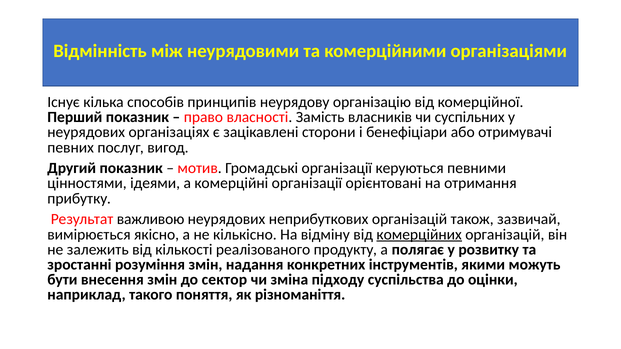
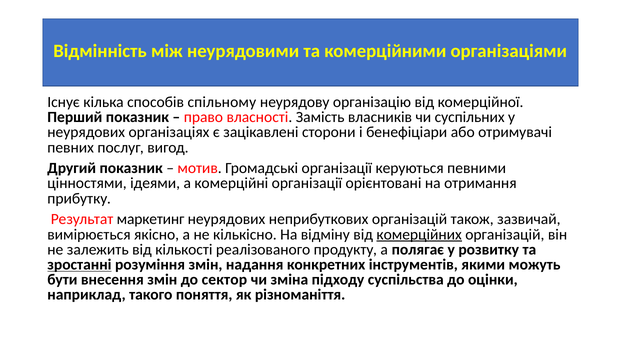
принципів: принципів -> спільному (222, 102)
важливою: важливою -> маркетинг (151, 220)
зростанні underline: none -> present (79, 265)
